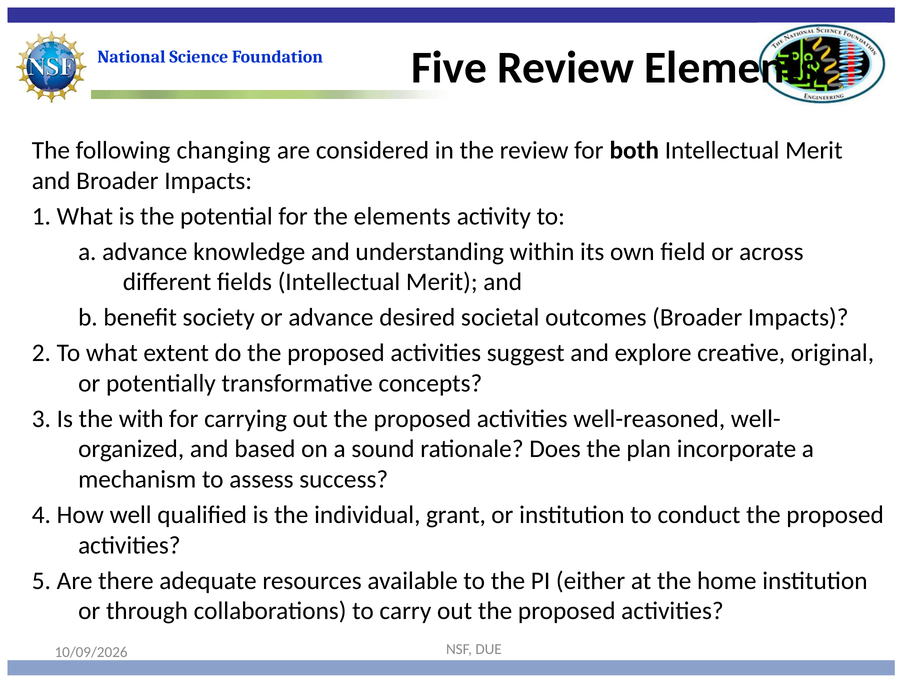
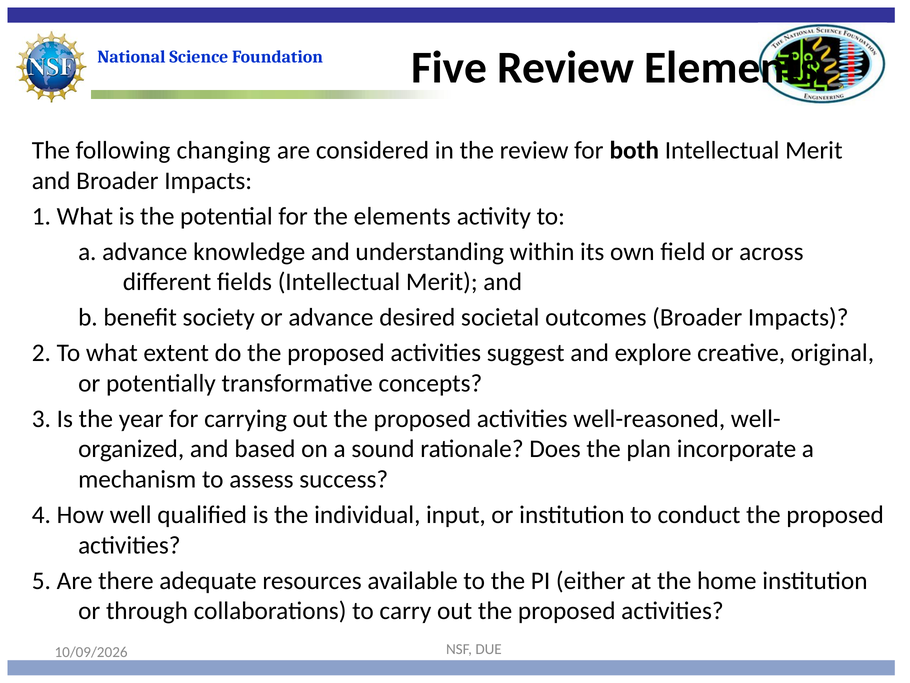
with: with -> year (141, 418)
grant: grant -> input (456, 515)
